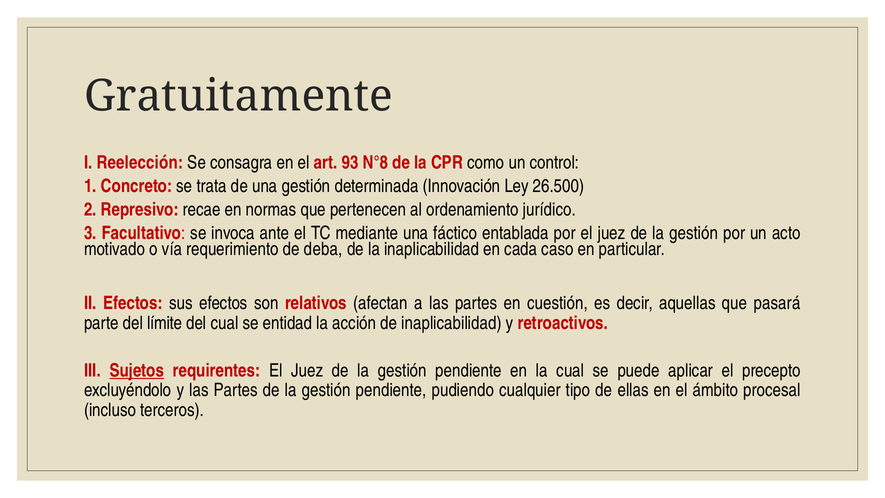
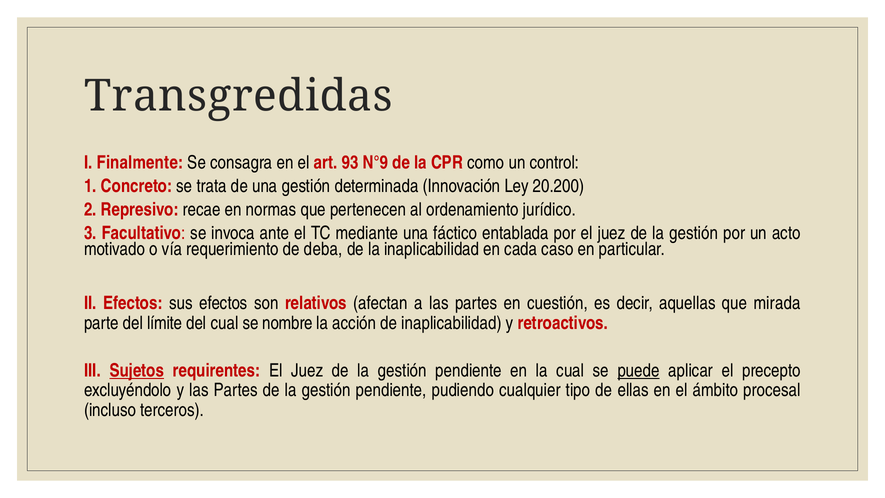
Gratuitamente: Gratuitamente -> Transgredidas (238, 96)
Reelección: Reelección -> Finalmente (140, 163)
N°8: N°8 -> N°9 (375, 163)
26.500: 26.500 -> 20.200 (558, 186)
pasará: pasará -> mirada (777, 303)
entidad: entidad -> nombre (288, 323)
puede underline: none -> present (639, 370)
